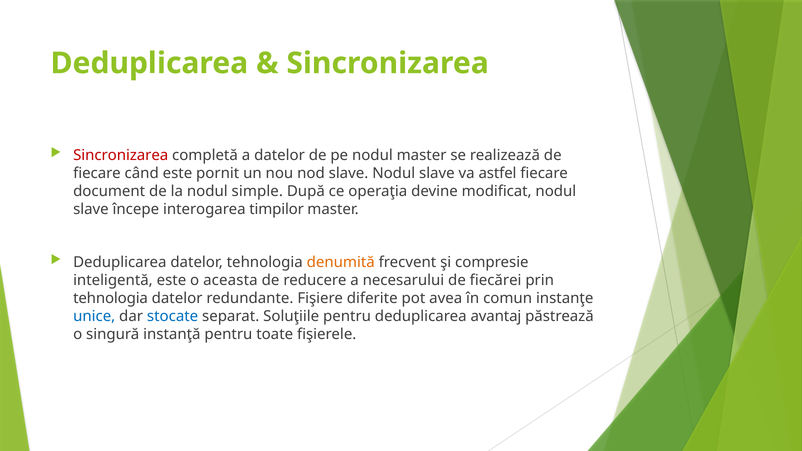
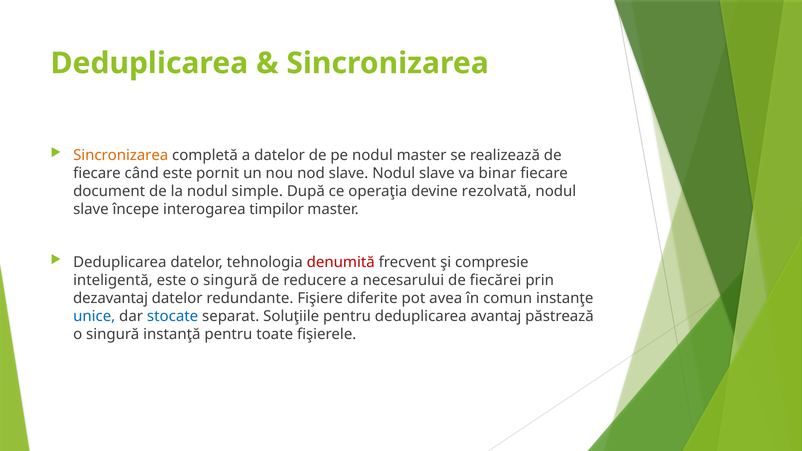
Sincronizarea colour: red -> orange (121, 155)
astfel: astfel -> binar (497, 173)
modificat: modificat -> rezolvată (497, 191)
denumită colour: orange -> red (341, 262)
este o aceasta: aceasta -> singură (230, 280)
tehnologia: tehnologia -> dezavantaj (111, 298)
